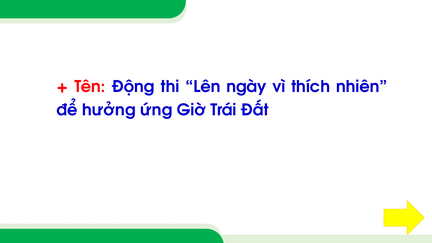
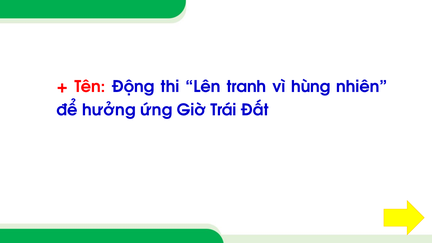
ngày: ngày -> tranh (247, 87)
thích: thích -> hùng (311, 87)
